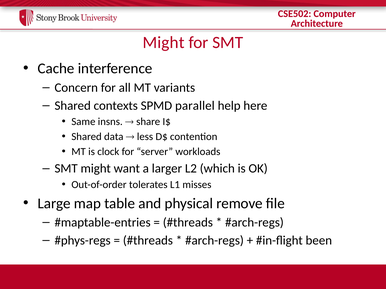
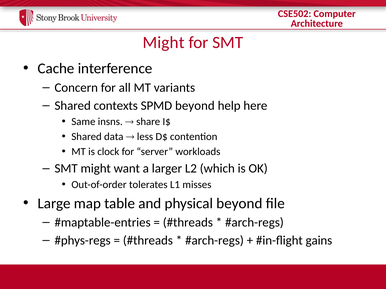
SPMD parallel: parallel -> beyond (195, 106)
physical remove: remove -> beyond (239, 204)
been: been -> gains (319, 241)
